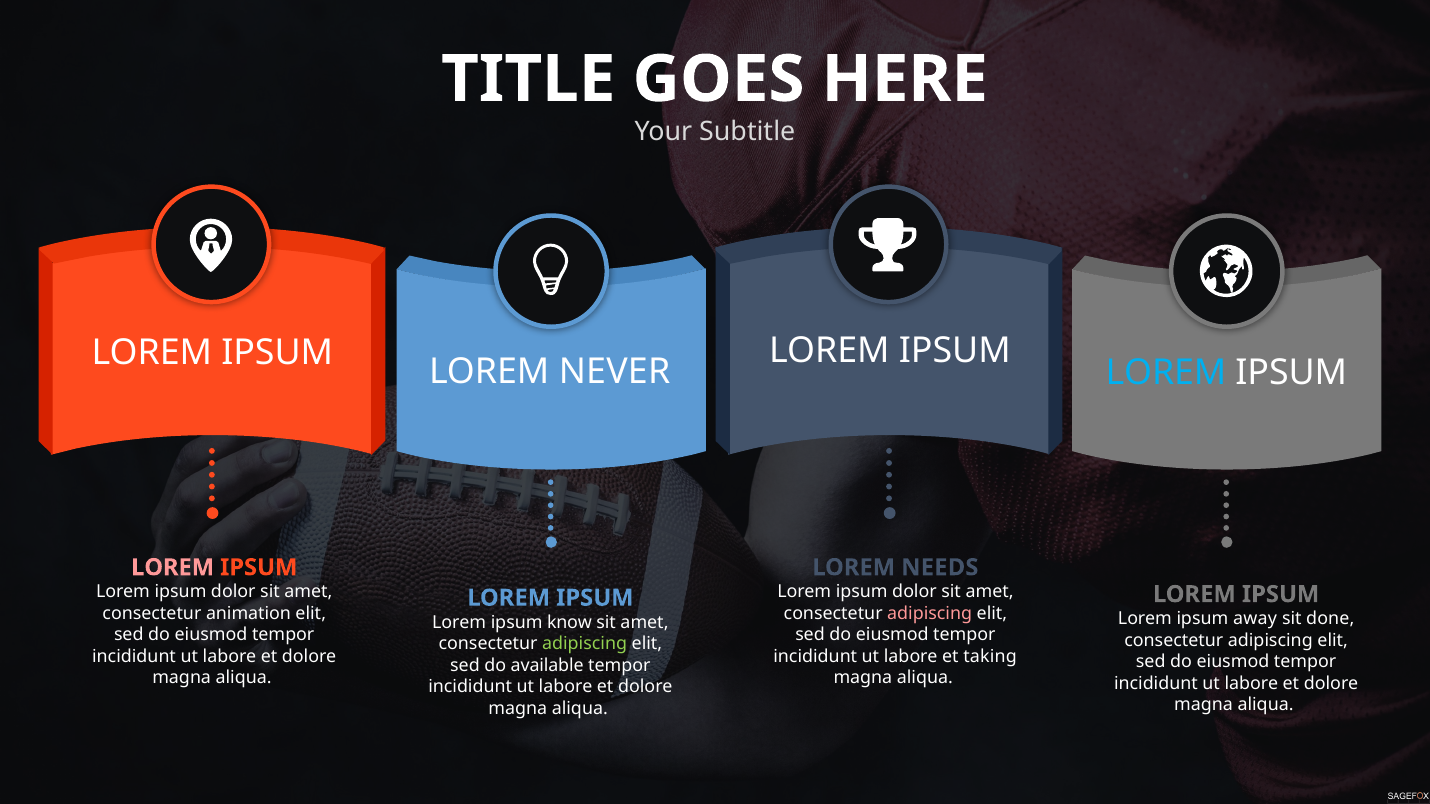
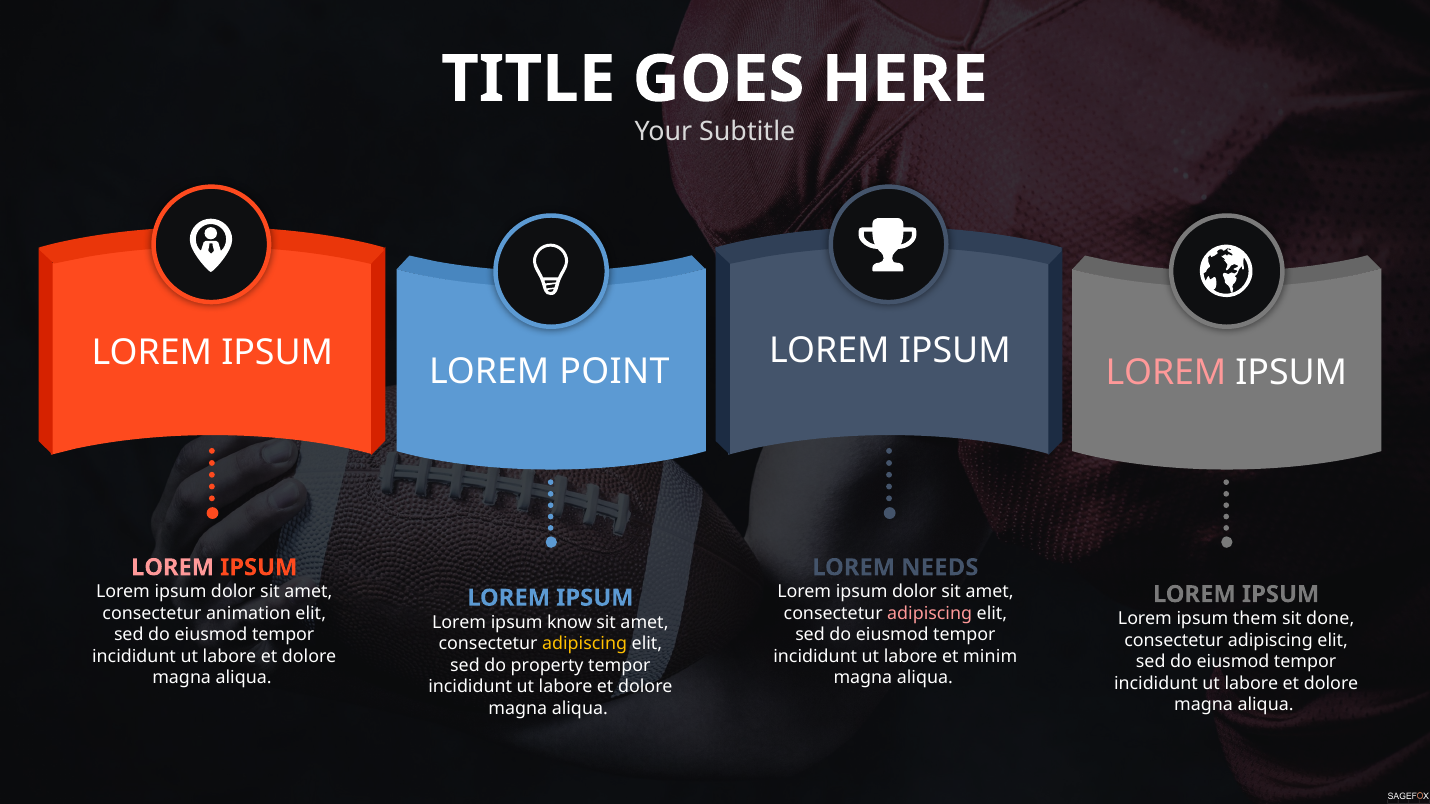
NEVER: NEVER -> POINT (614, 372)
LOREM colour: light blue -> pink (1166, 373)
away: away -> them (1255, 619)
adipiscing colour: light green -> yellow (585, 644)
taking: taking -> minim (990, 657)
available: available -> property (547, 666)
